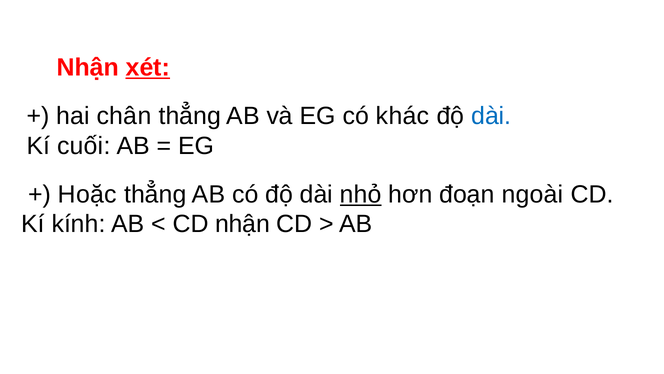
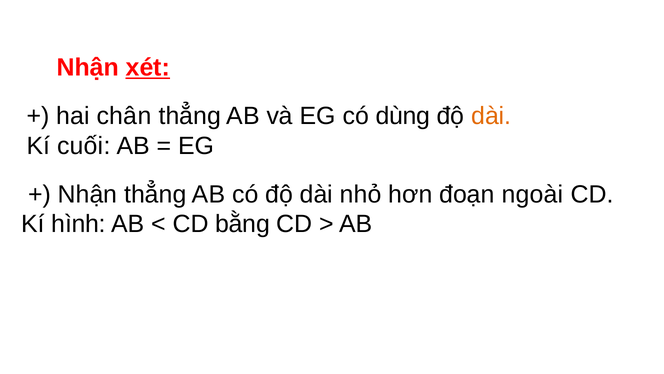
khác: khác -> dùng (403, 116)
dài colour: blue -> orange (491, 116)
Hoặc: Hoặc -> Nhận (88, 194)
nhỏ underline: present -> none (361, 194)
kính: kính -> hình (79, 224)
CD nhận: nhận -> bằng (243, 224)
